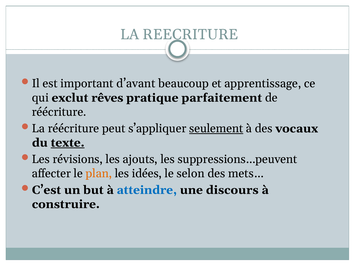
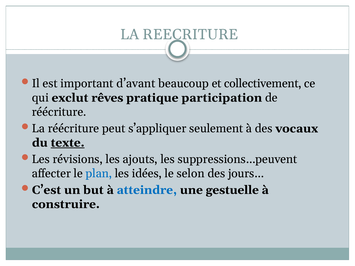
apprentissage: apprentissage -> collectivement (263, 84)
parfaitement: parfaitement -> participation (222, 98)
seulement underline: present -> none (216, 129)
plan colour: orange -> blue (99, 174)
mets…: mets… -> jours… (246, 174)
discours: discours -> gestuelle (232, 190)
